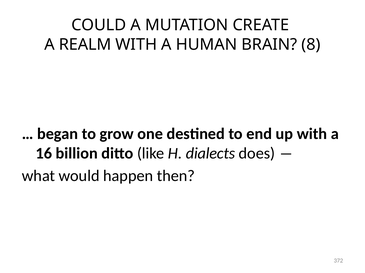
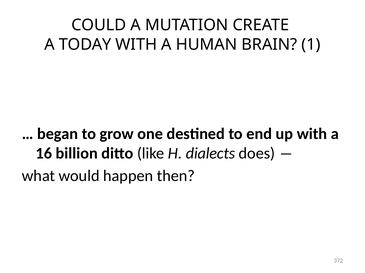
REALM: REALM -> TODAY (85, 45)
8: 8 -> 1 (311, 45)
